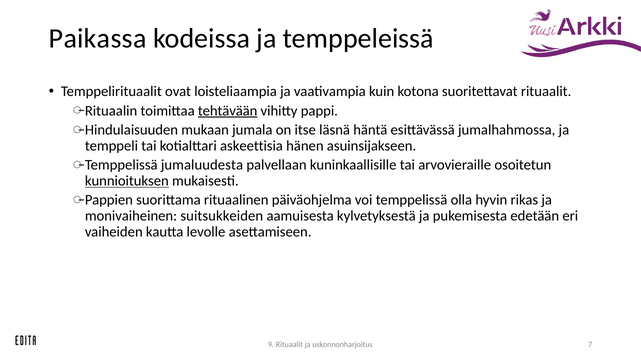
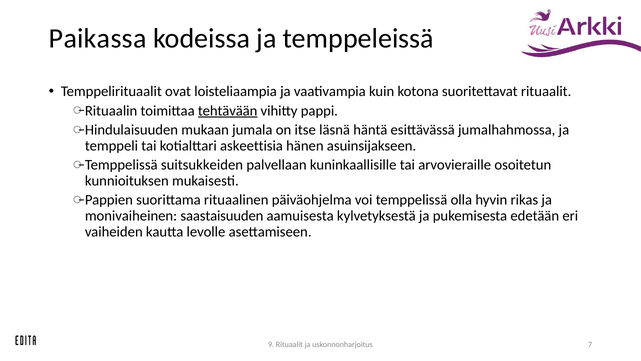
jumaluudesta: jumaluudesta -> suitsukkeiden (202, 165)
kunnioituksen underline: present -> none (127, 181)
suitsukkeiden: suitsukkeiden -> saastaisuuden (222, 216)
